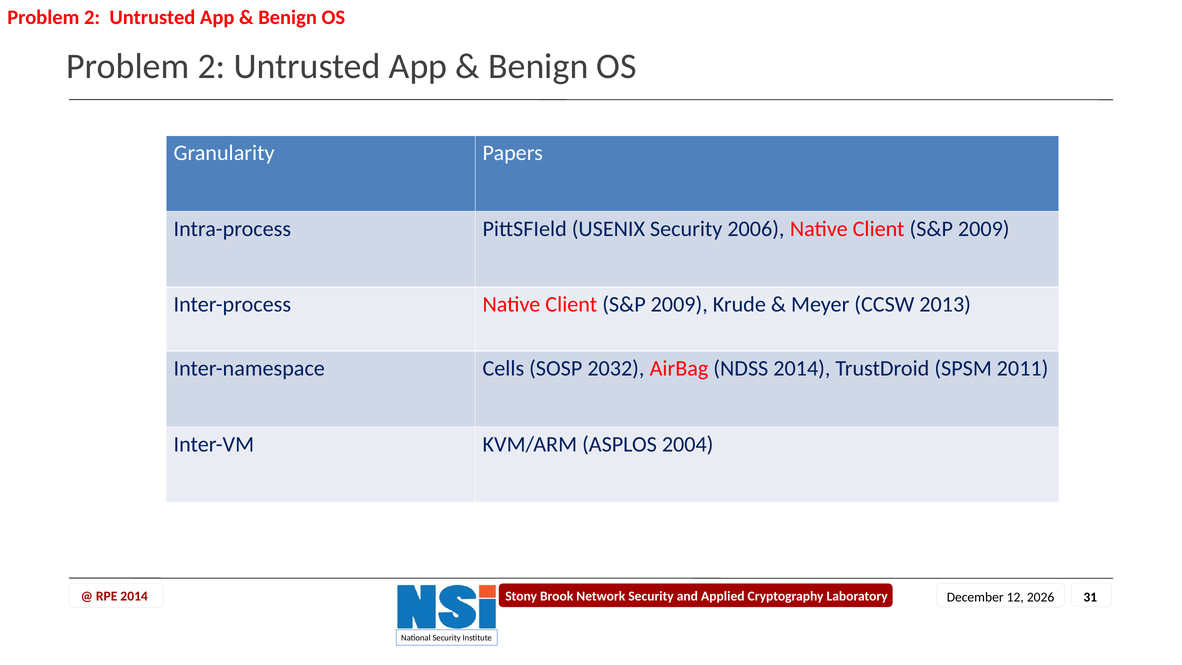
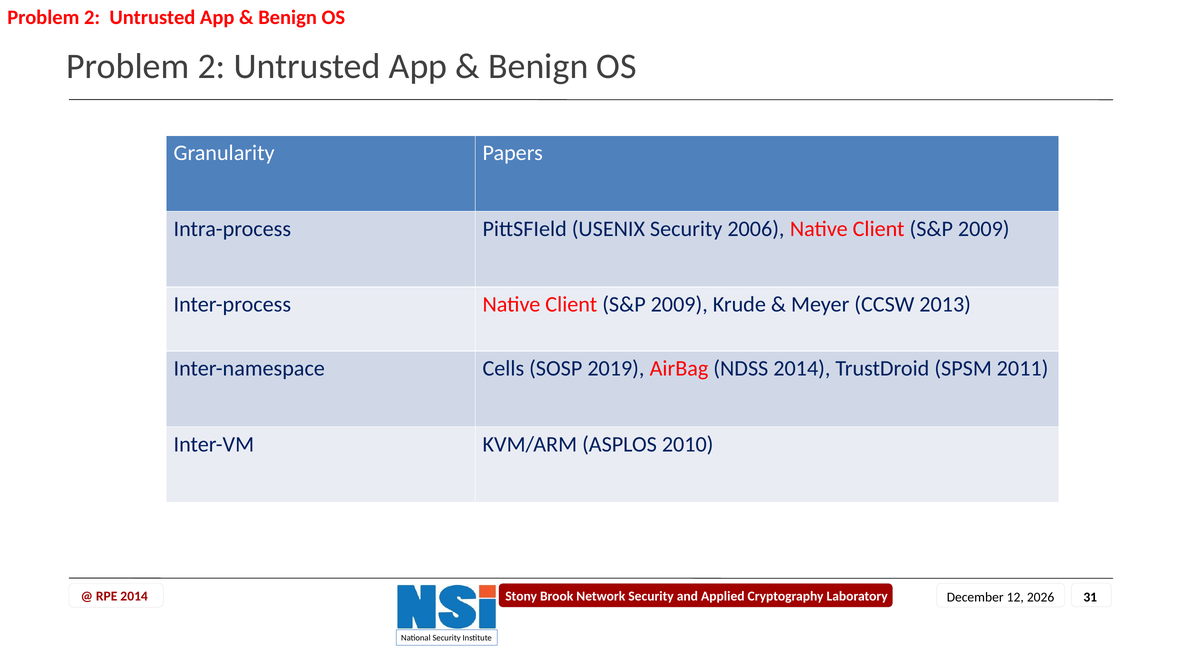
2032: 2032 -> 2019 (616, 368)
2004: 2004 -> 2010 (688, 444)
